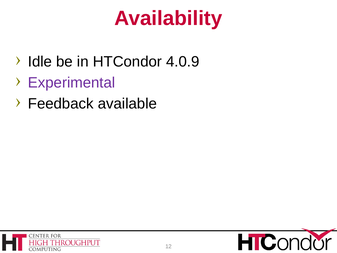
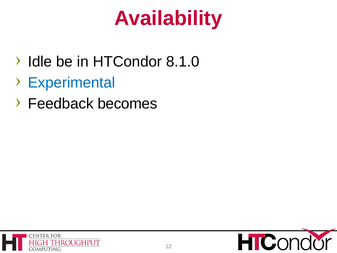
4.0.9: 4.0.9 -> 8.1.0 (183, 62)
Experimental colour: purple -> blue (72, 83)
available: available -> becomes (127, 104)
